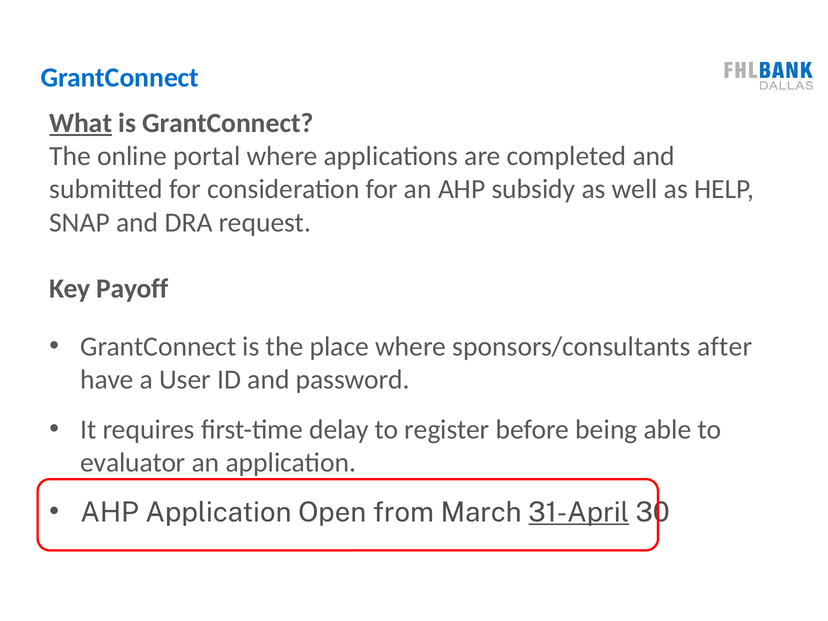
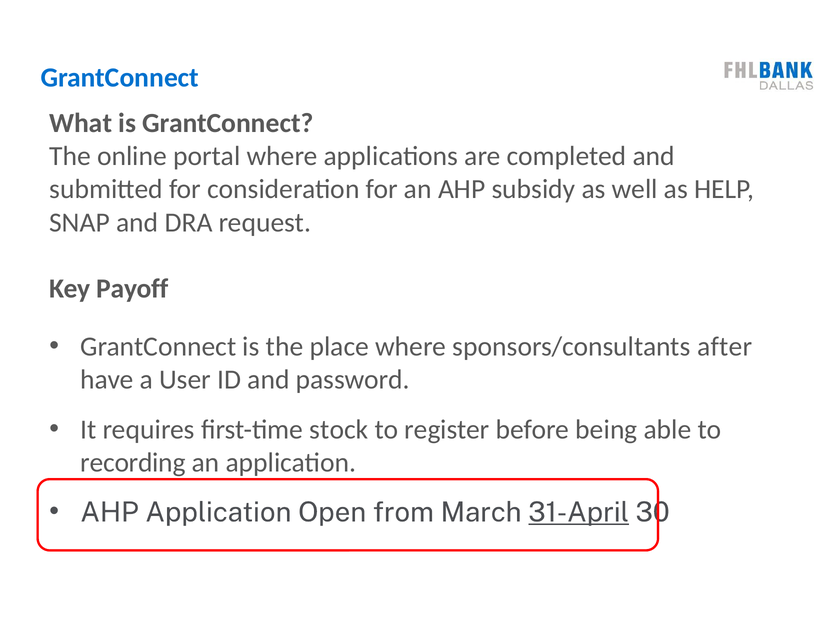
What underline: present -> none (81, 123)
delay: delay -> stock (339, 430)
evaluator: evaluator -> recording (133, 463)
